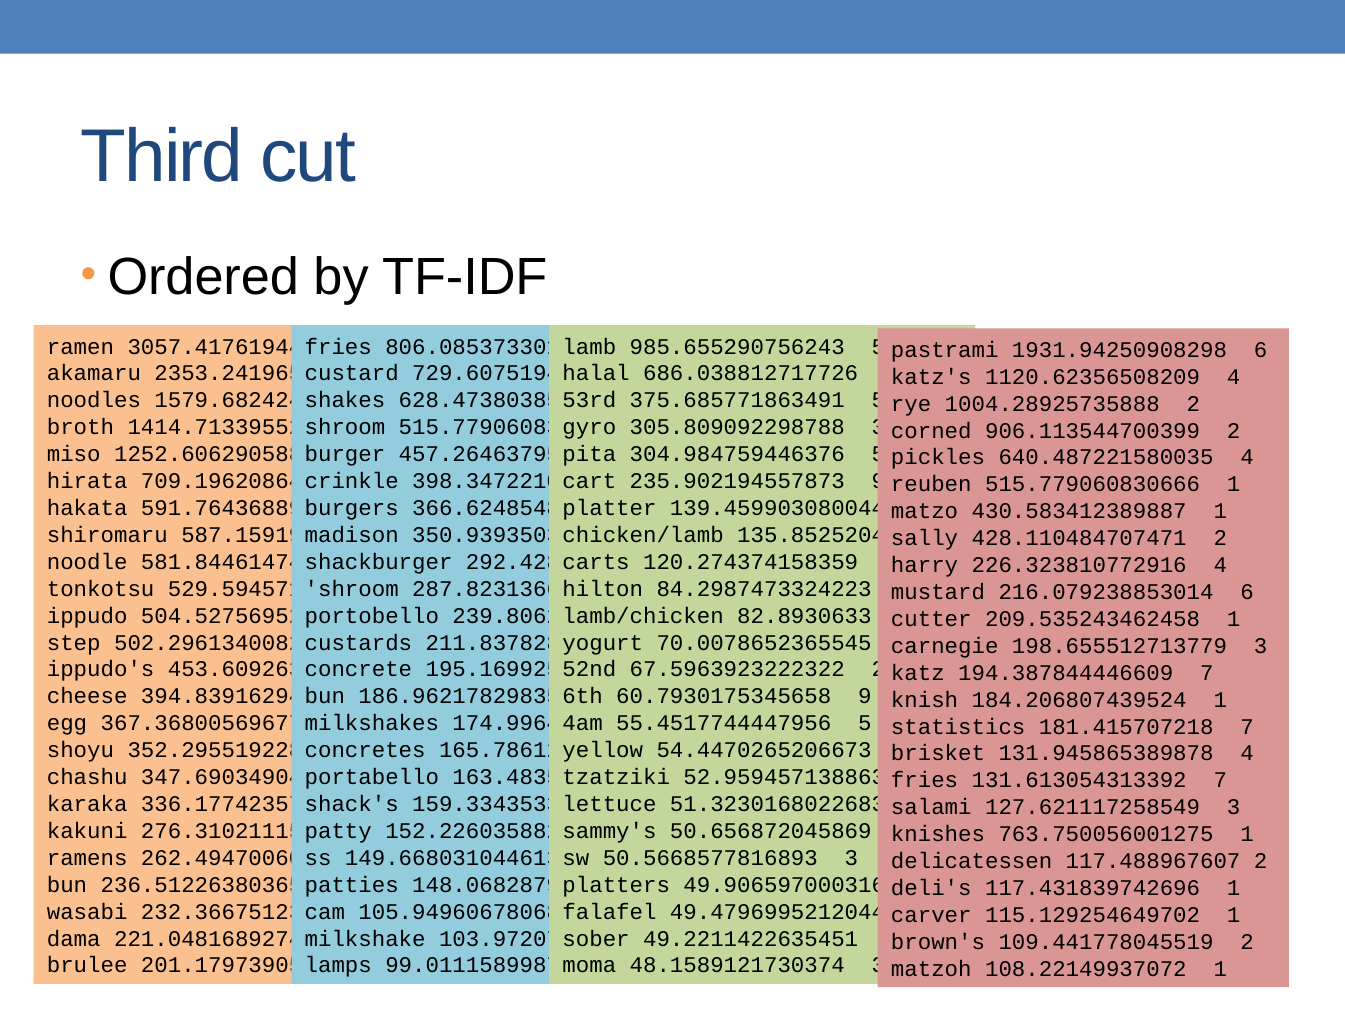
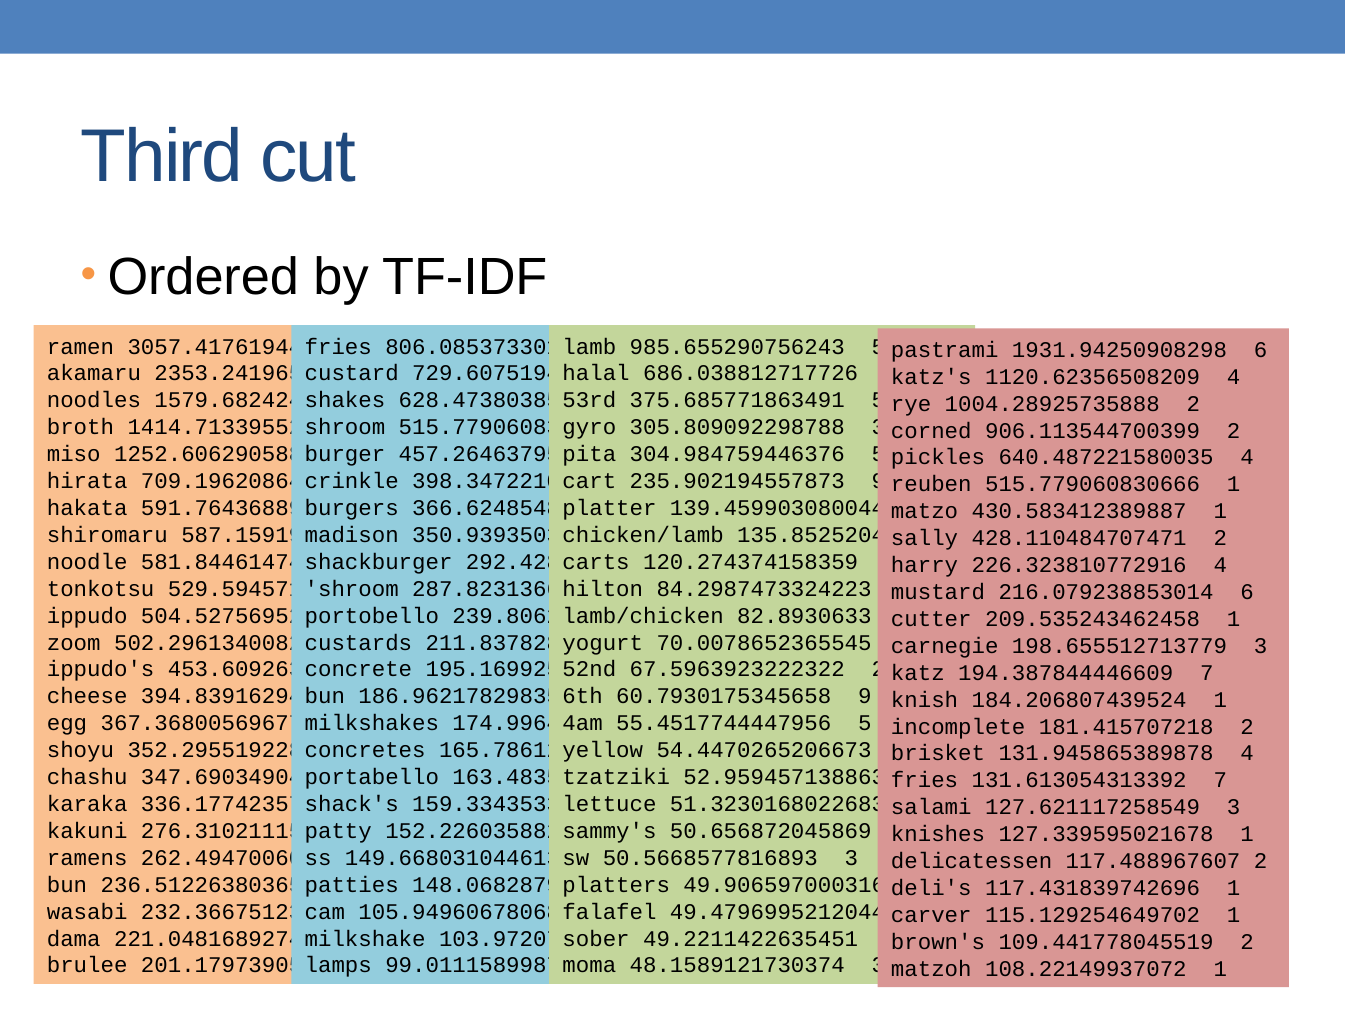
step: step -> zoom (74, 642)
statistics: statistics -> incomplete (958, 726)
181.415707218 7: 7 -> 2 (1247, 726)
763.750056001275: 763.750056001275 -> 127.339595021678 (1106, 834)
